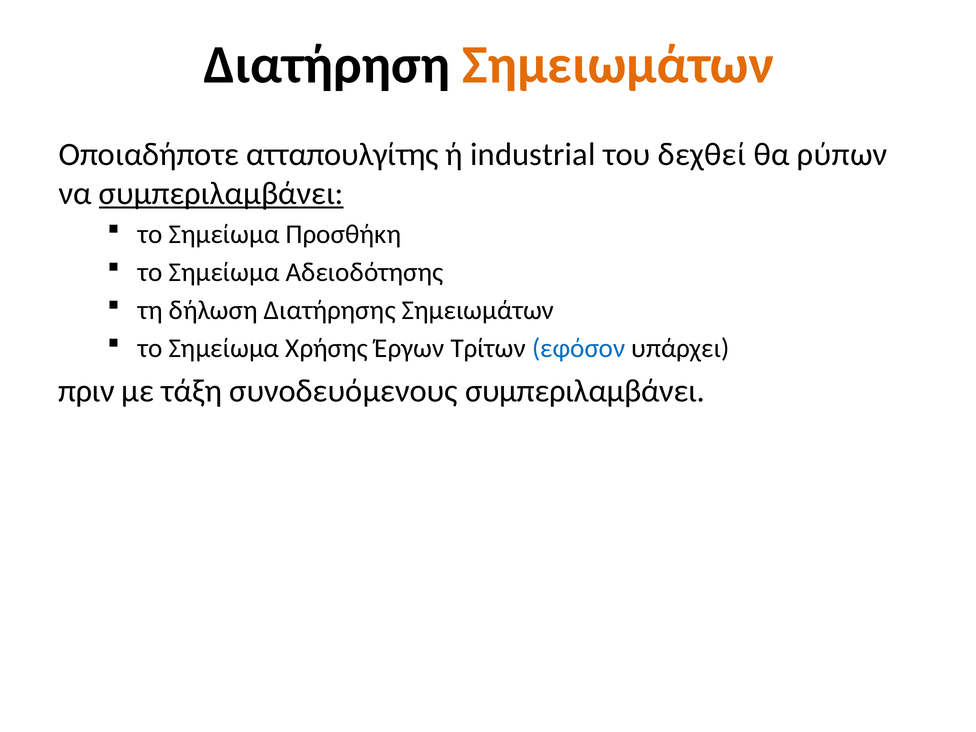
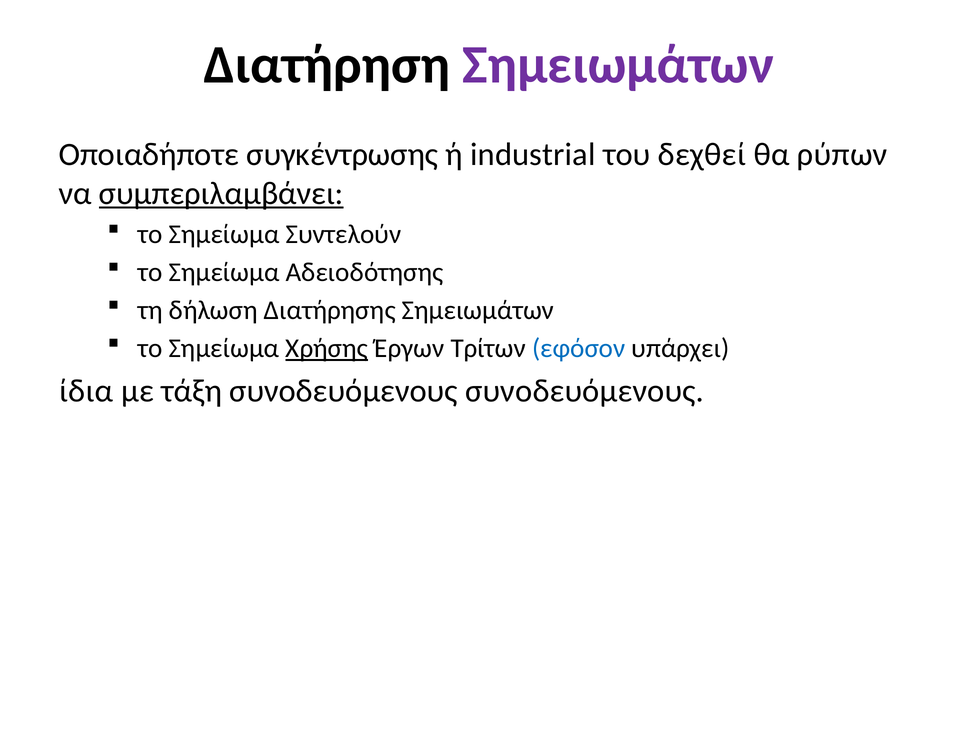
Σημειωμάτων colour: orange -> purple (618, 65)
ατταπουλγίτης: ατταπουλγίτης -> συγκέντρωσης (342, 154)
Προσθήκη: Προσθήκη -> Συντελούν (343, 234)
Χρήσης underline: none -> present (327, 348)
πριν: πριν -> ίδια (86, 391)
συνοδευόμενους συμπεριλαμβάνει: συμπεριλαμβάνει -> συνοδευόμενους (585, 391)
